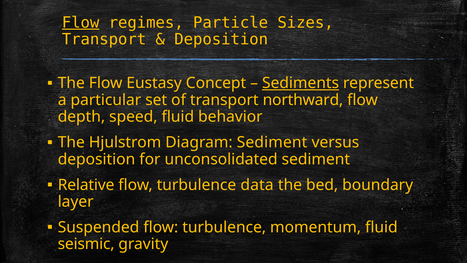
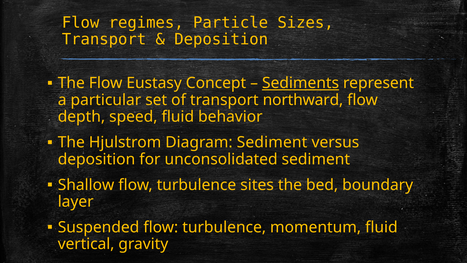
Flow underline: present -> none (81, 23)
Relative: Relative -> Shallow (86, 185)
data: data -> sites (257, 185)
seismic: seismic -> vertical (86, 244)
